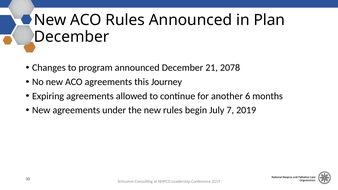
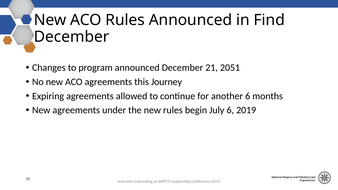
Plan: Plan -> Find (269, 20)
2078: 2078 -> 2051 (230, 68)
July 7: 7 -> 6 (230, 110)
